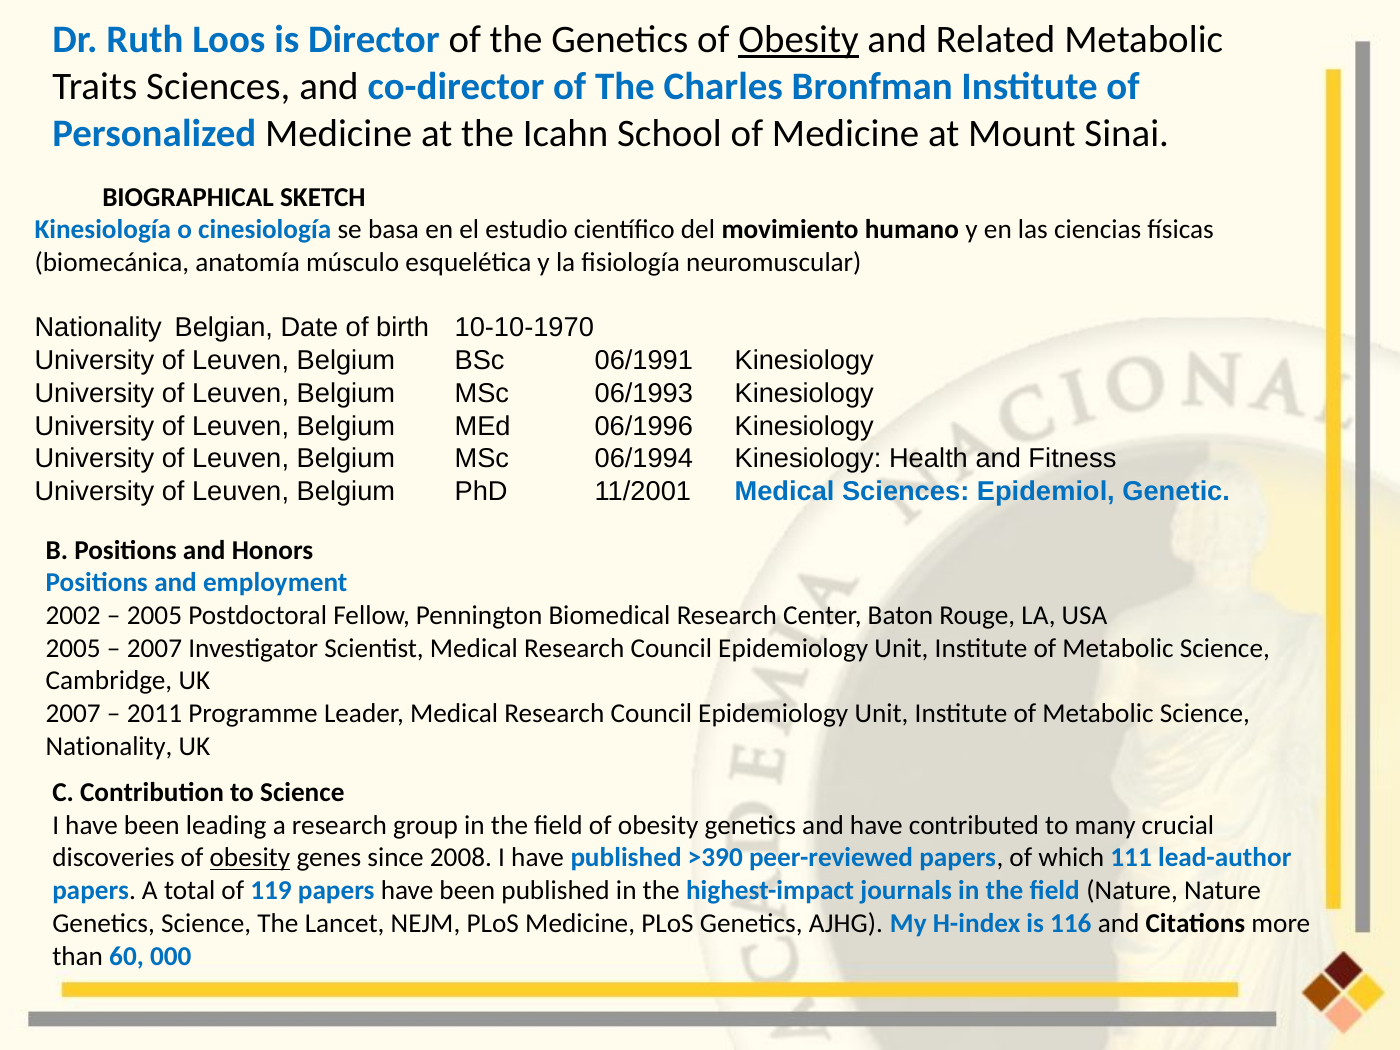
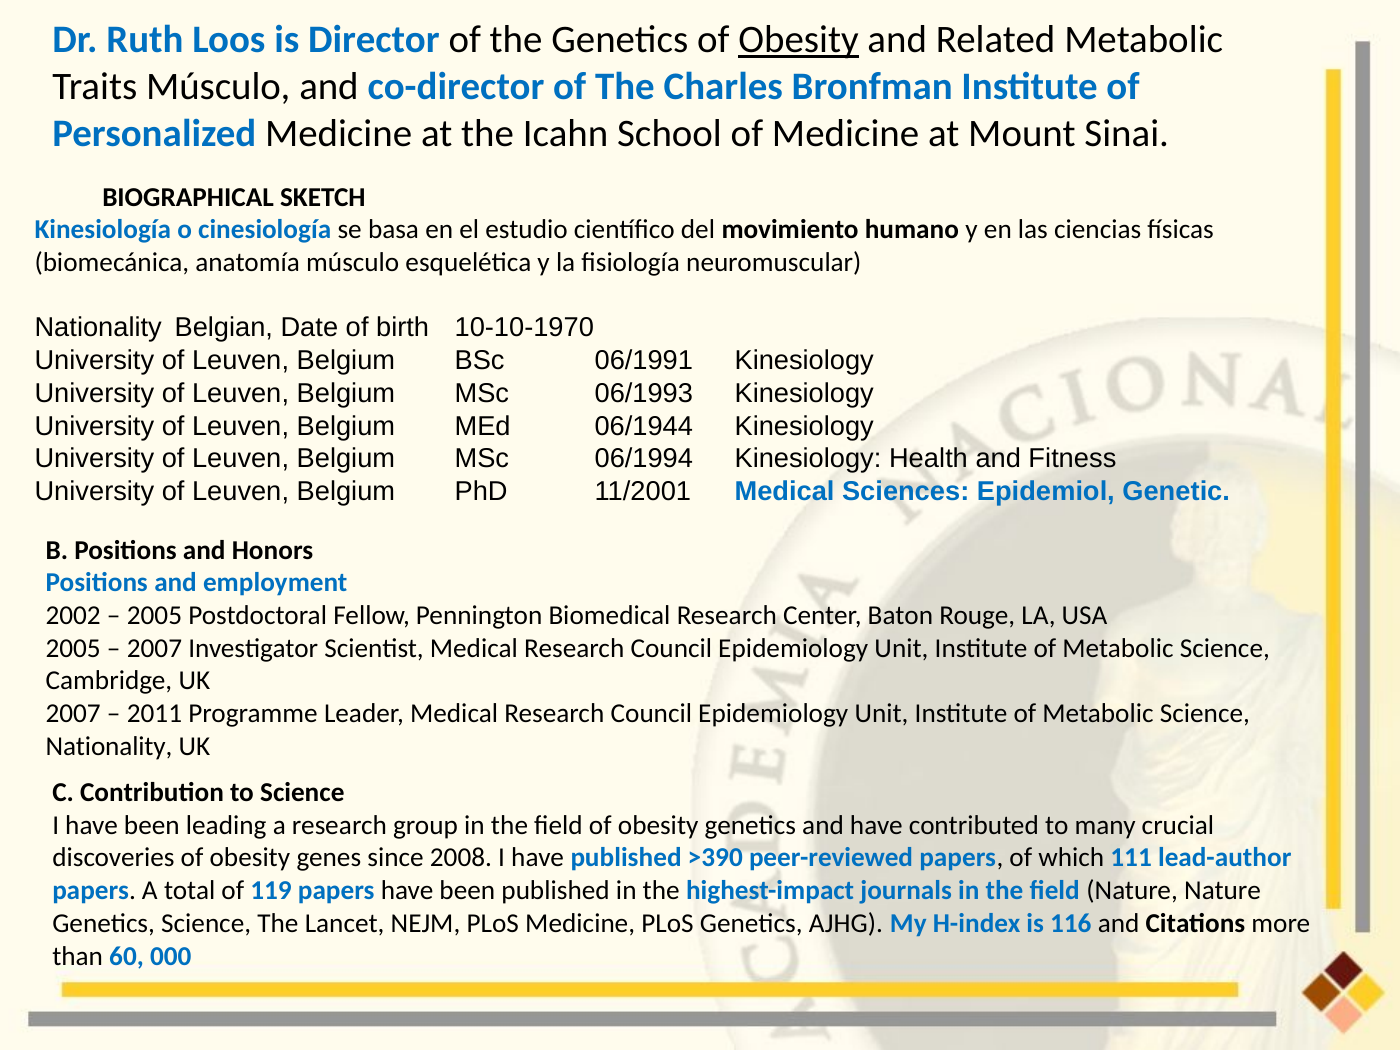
Traits Sciences: Sciences -> Músculo (218, 86)
06/1996: 06/1996 -> 06/1944 (644, 426)
obesity underline: present -> none (250, 858)
